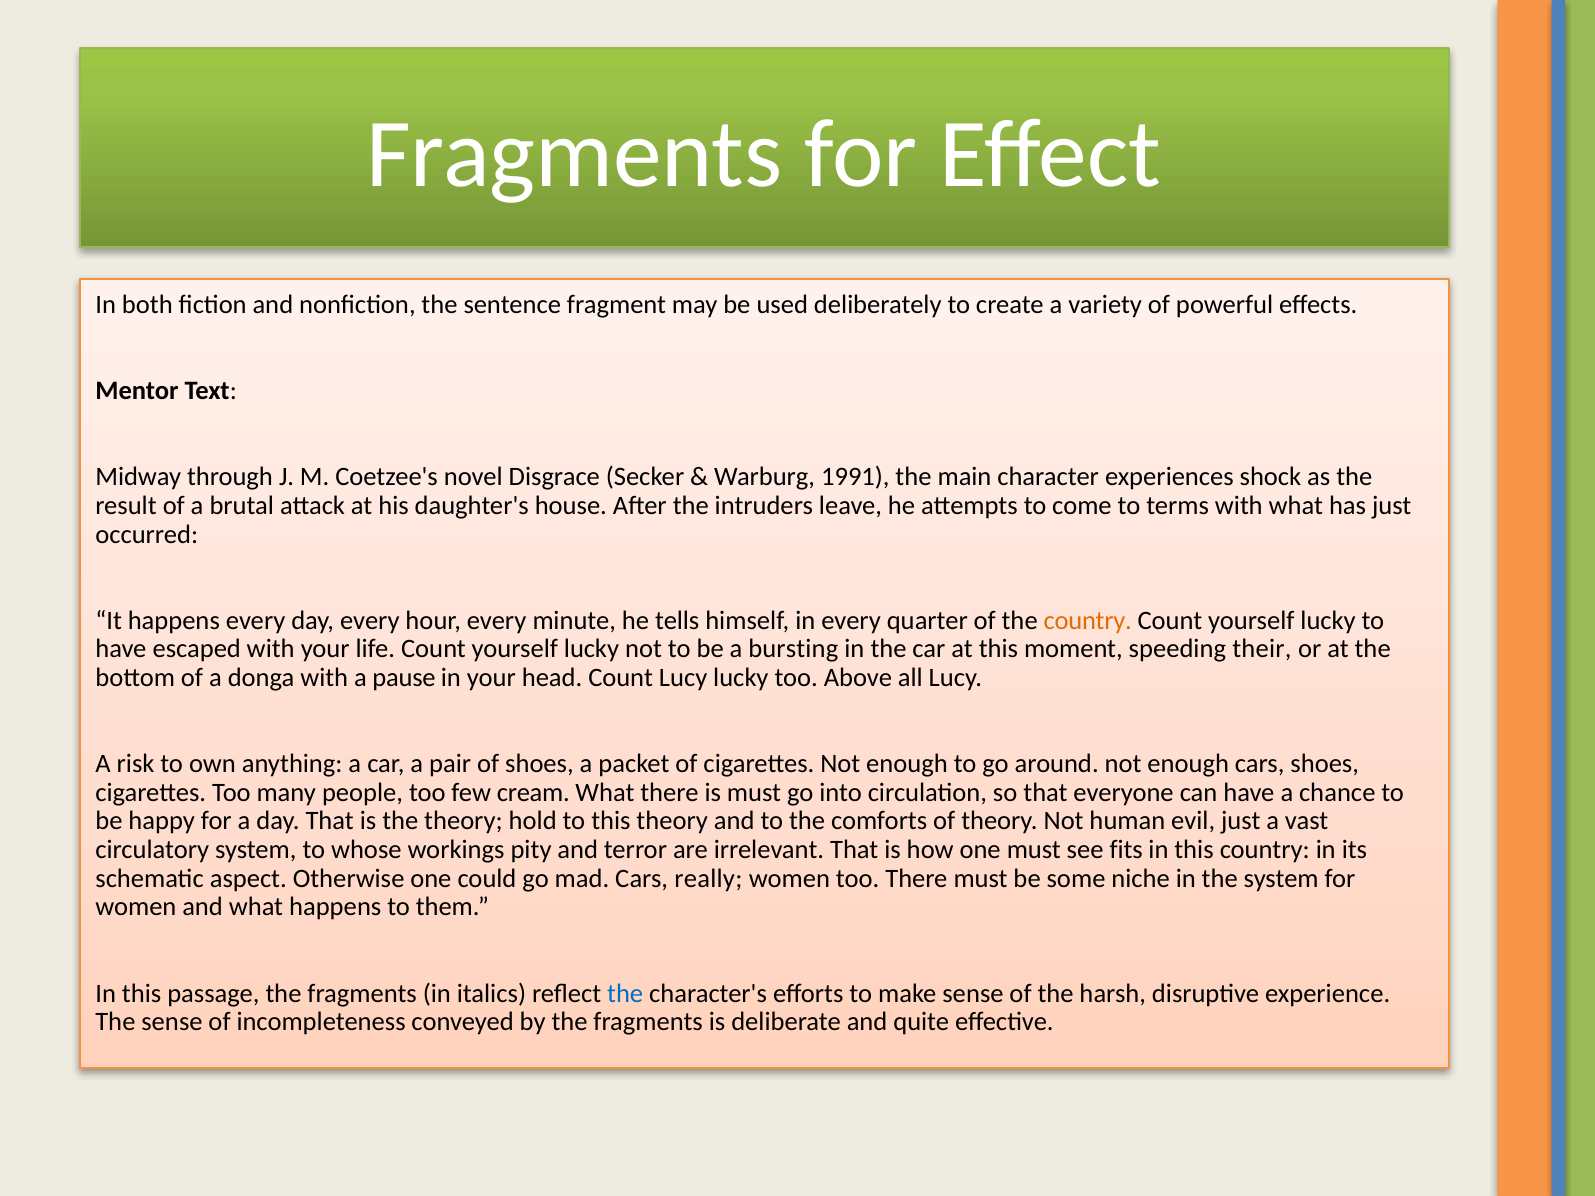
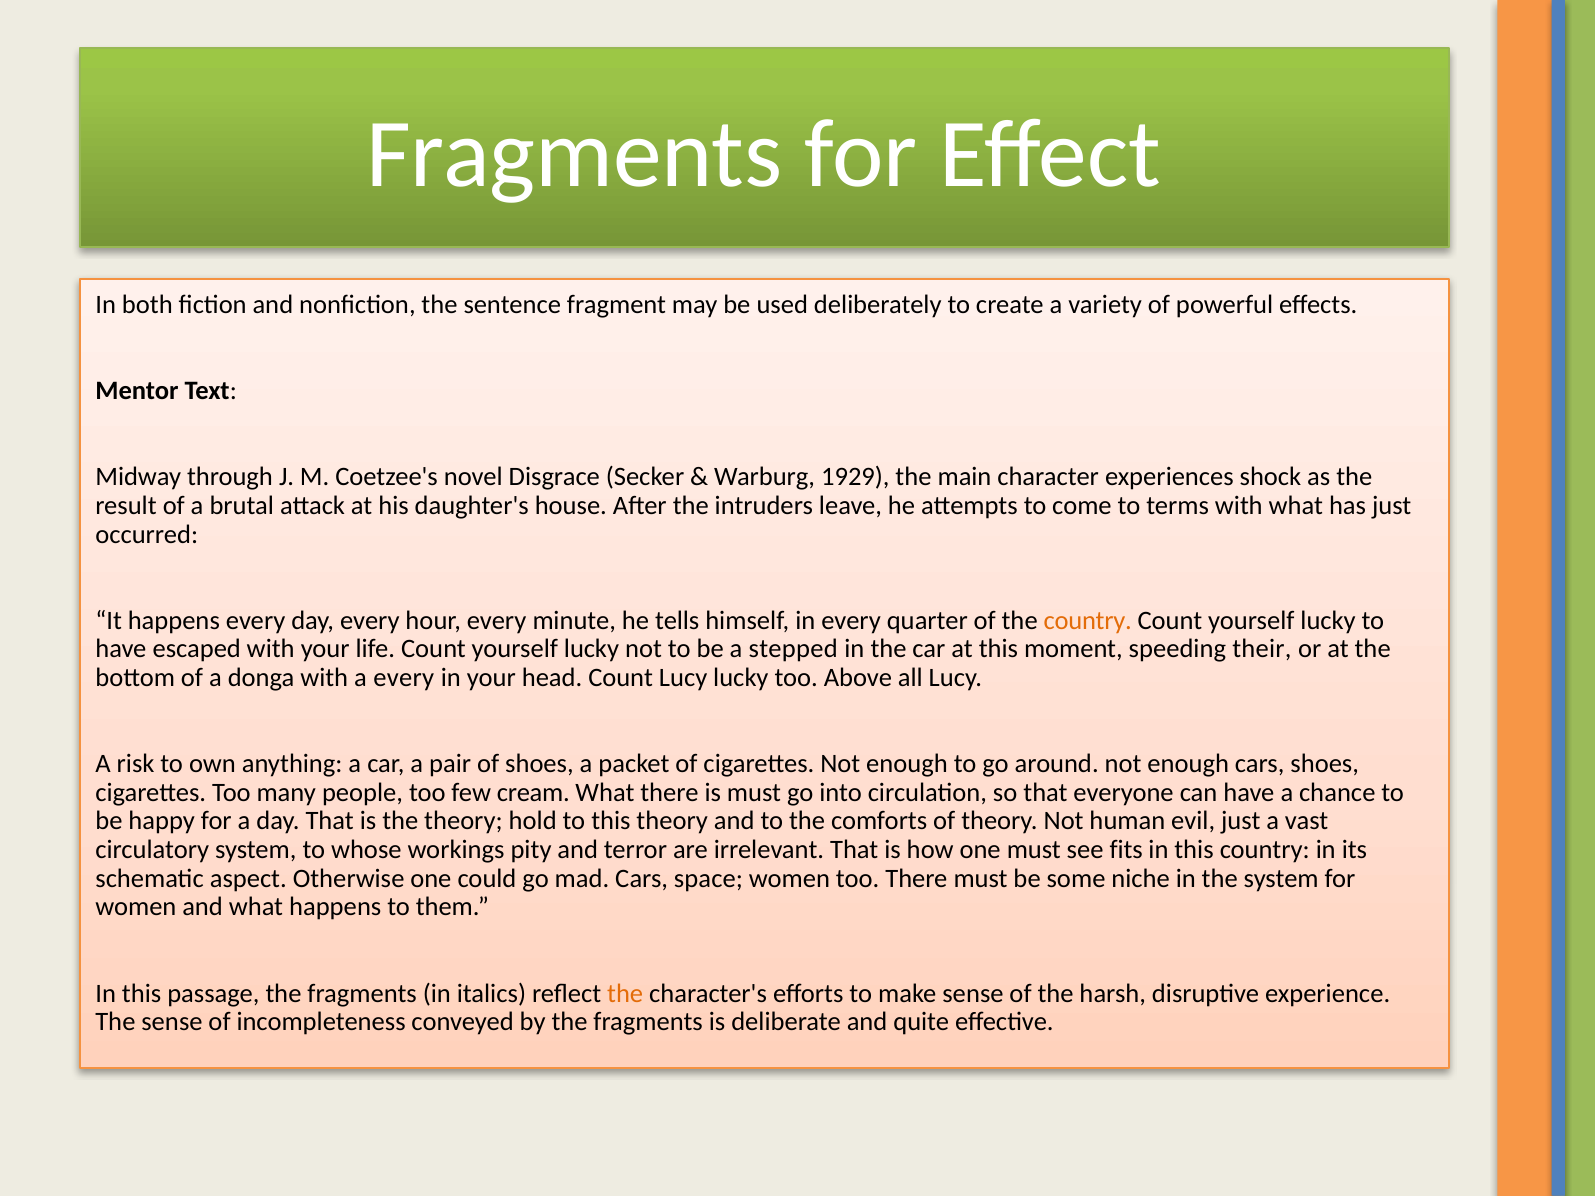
1991: 1991 -> 1929 (855, 477)
bursting: bursting -> stepped (793, 649)
a pause: pause -> every (404, 678)
really: really -> space (708, 879)
the colour: blue -> orange (625, 994)
